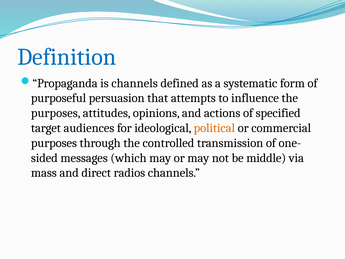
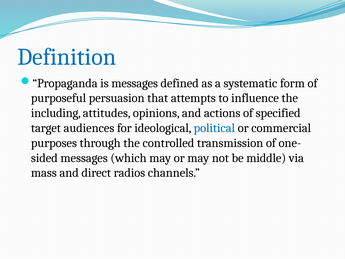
is channels: channels -> messages (135, 83)
purposes: purposes -> including (56, 113)
political colour: orange -> blue (214, 128)
